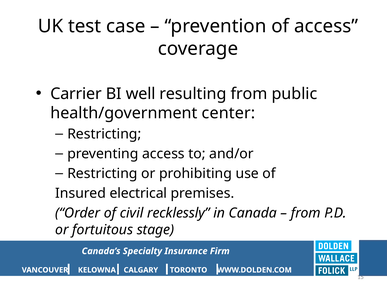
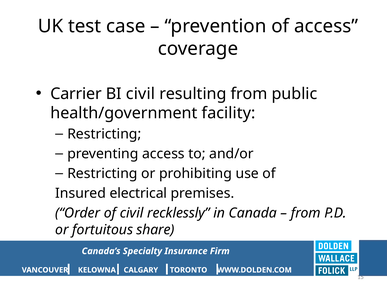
BI well: well -> civil (140, 94)
center: center -> facility (229, 113)
stage: stage -> share (155, 230)
